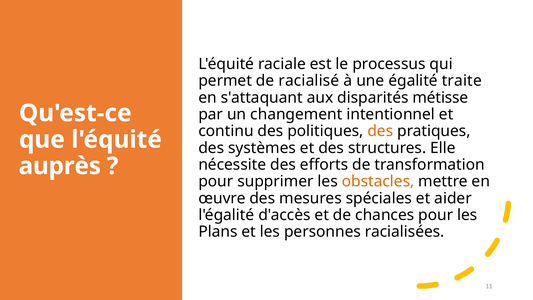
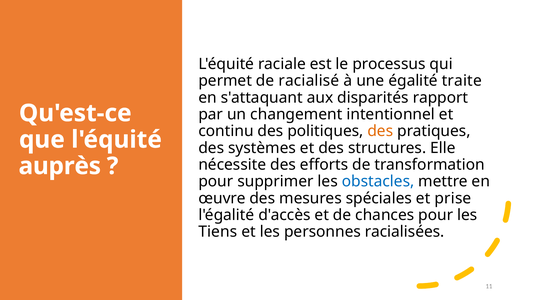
métisse: métisse -> rapport (440, 98)
obstacles colour: orange -> blue (378, 181)
aider: aider -> prise (453, 198)
Plans: Plans -> Tiens (218, 232)
